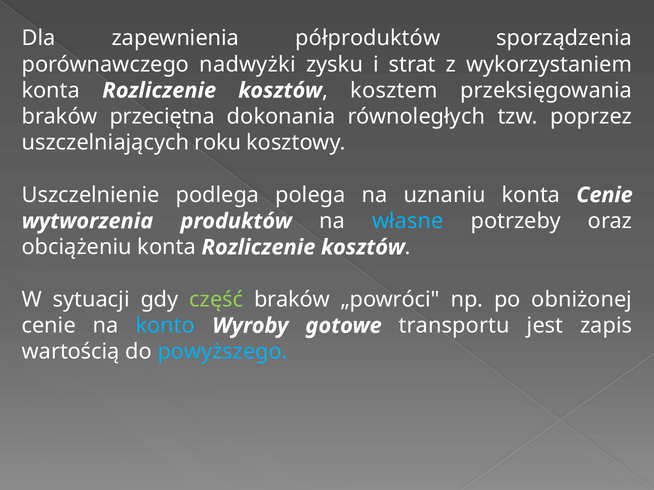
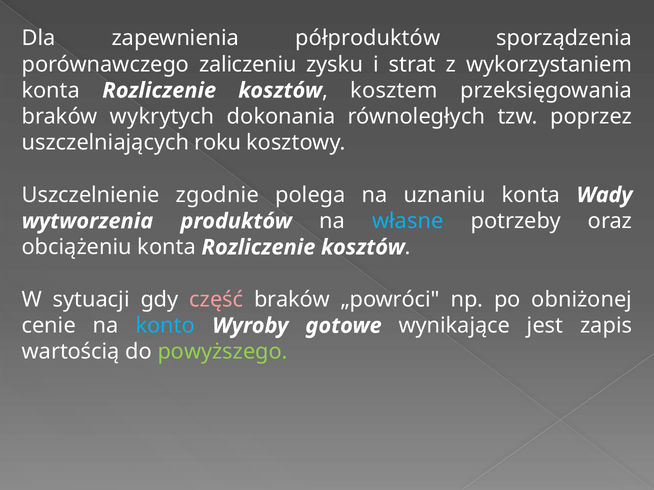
nadwyżki: nadwyżki -> zaliczeniu (248, 64)
przeciętna: przeciętna -> wykrytych (162, 117)
podlega: podlega -> zgodnie (217, 195)
konta Cenie: Cenie -> Wady (605, 195)
część colour: light green -> pink (216, 300)
transportu: transportu -> wynikające (454, 326)
powyższego colour: light blue -> light green (223, 352)
